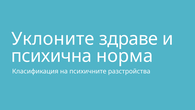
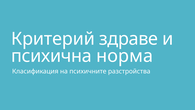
Уклоните: Уклоните -> Критерий (53, 39)
